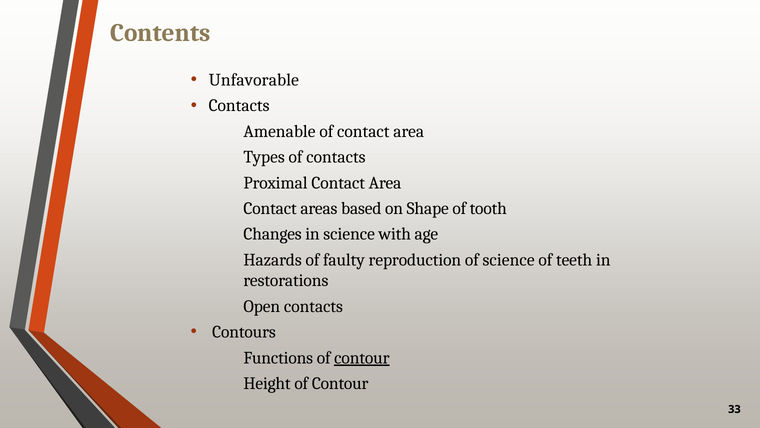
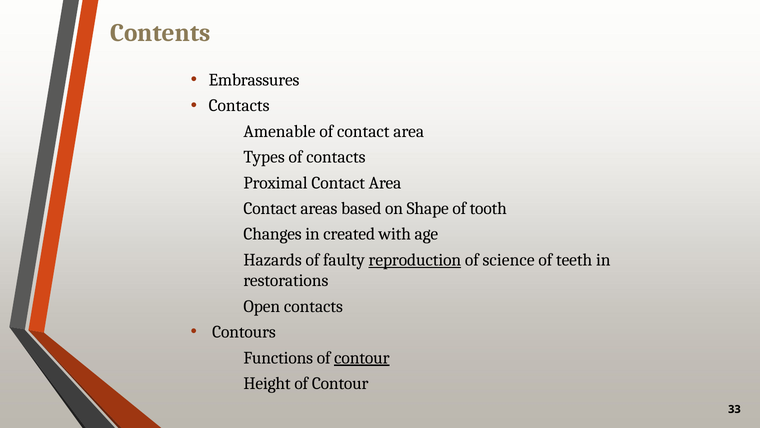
Unfavorable: Unfavorable -> Embrassures (254, 80)
in science: science -> created (349, 234)
reproduction underline: none -> present (415, 260)
